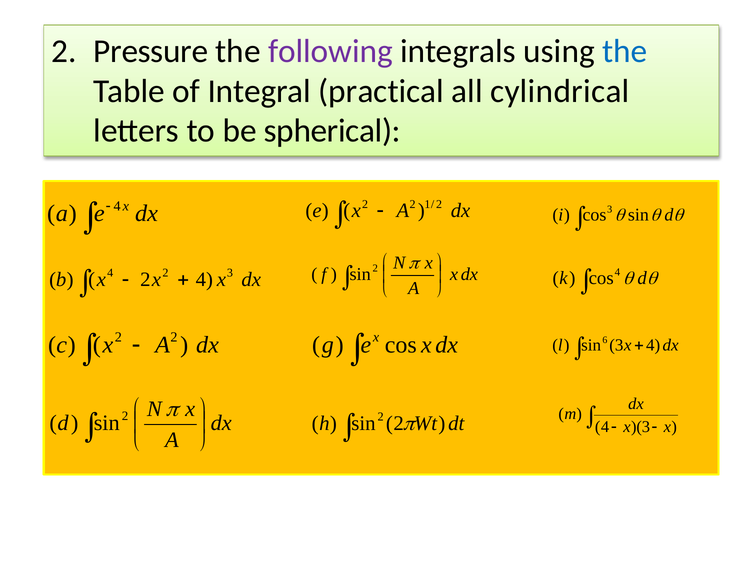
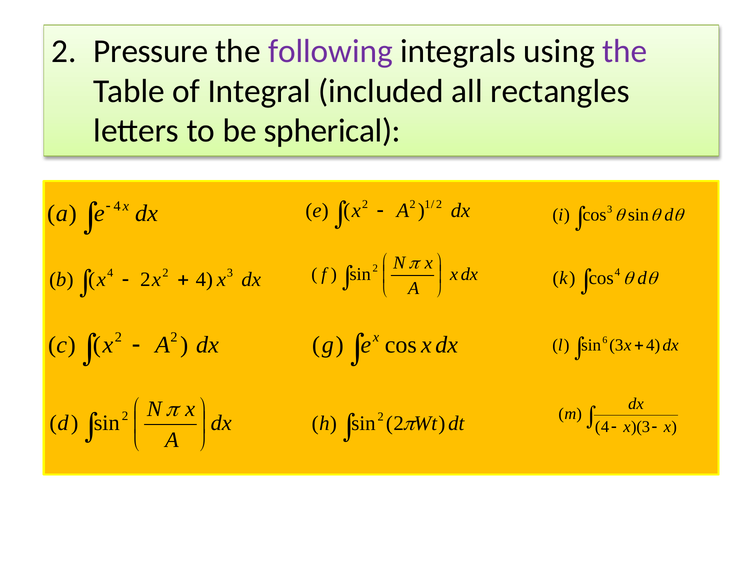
the colour: blue -> purple (625, 51)
practical: practical -> included (381, 91)
cylindrical: cylindrical -> rectangles (560, 91)
